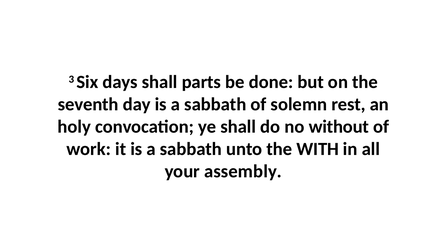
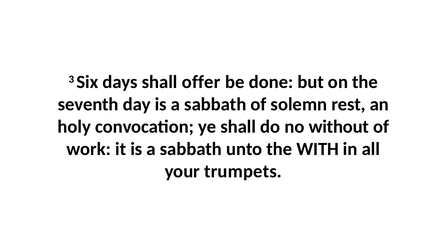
parts: parts -> offer (201, 82)
assembly: assembly -> trumpets (243, 172)
